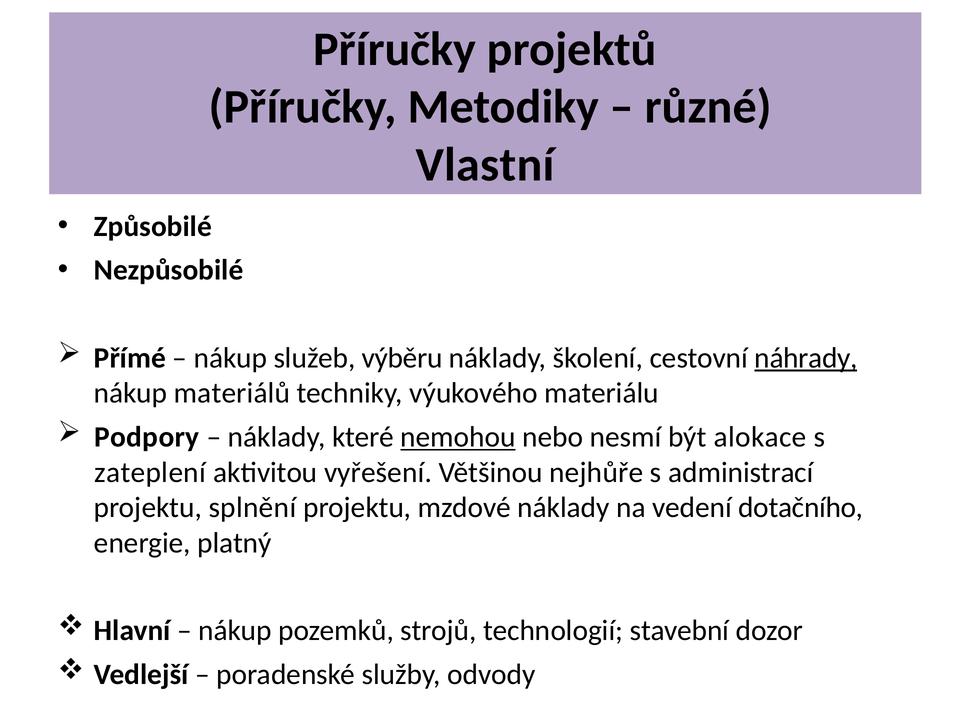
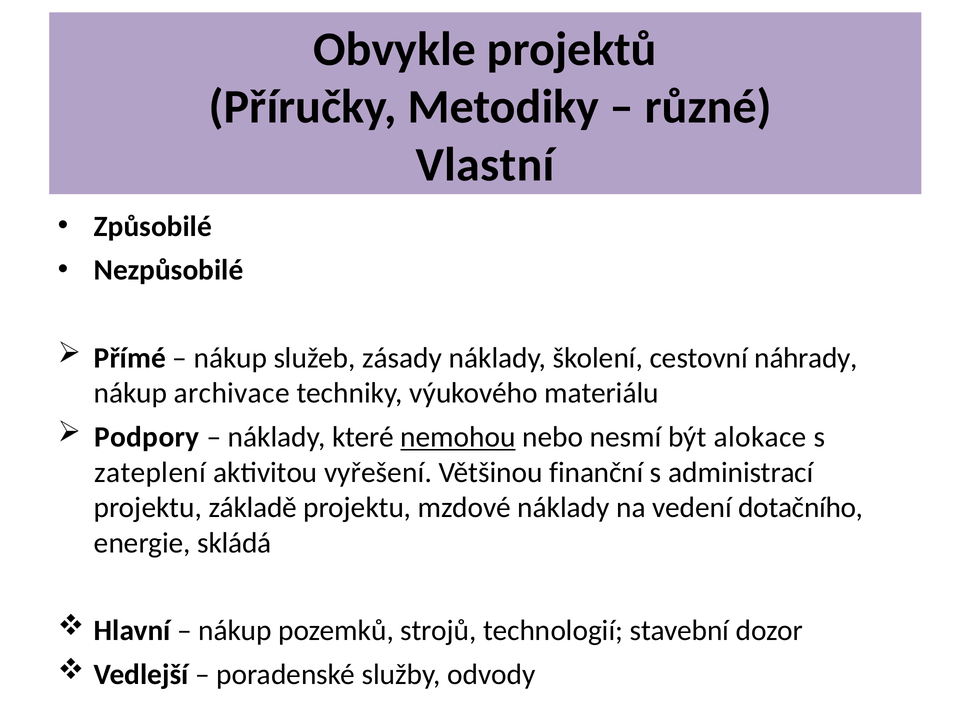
Příručky: Příručky -> Obvykle (395, 49)
výběru: výběru -> zásady (402, 358)
náhrady underline: present -> none (806, 358)
materiálů: materiálů -> archivace (232, 393)
nejhůře: nejhůře -> finanční (596, 472)
splnění: splnění -> základě (253, 508)
platný: platný -> skládá (234, 543)
